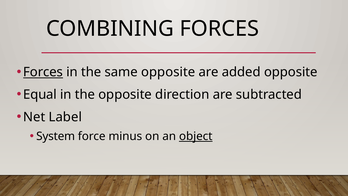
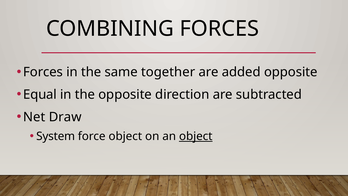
Forces underline: present -> none (43, 72)
same opposite: opposite -> together (168, 72)
Label: Label -> Draw (65, 117)
force minus: minus -> object (125, 136)
